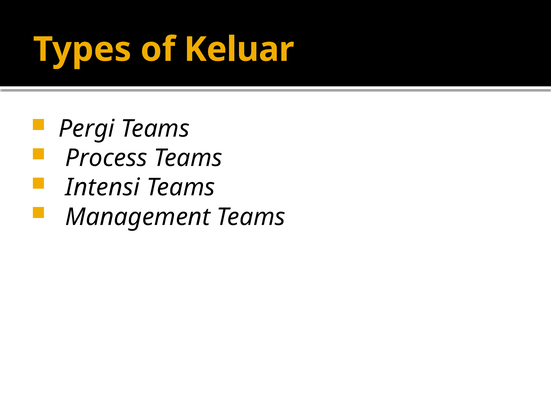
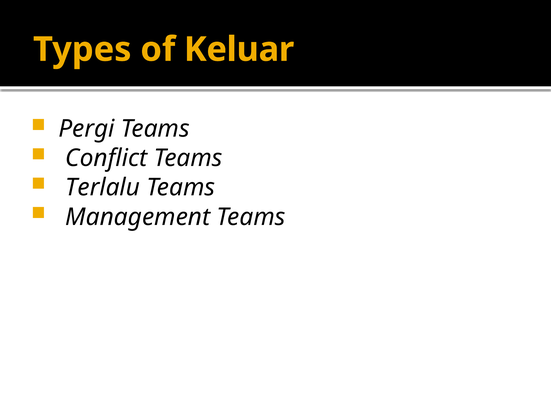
Process: Process -> Conflict (106, 158)
Intensi: Intensi -> Terlalu (103, 188)
